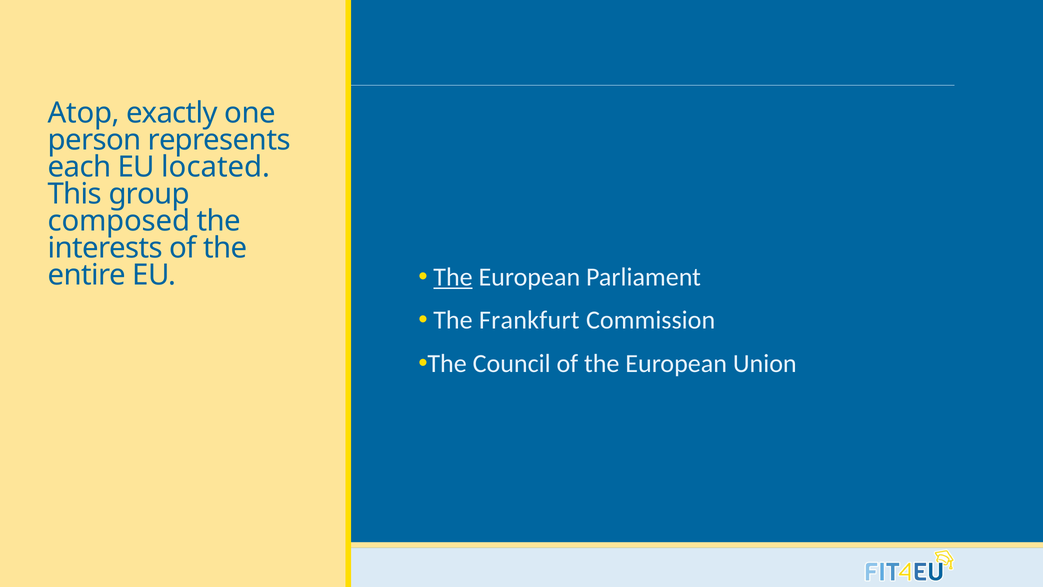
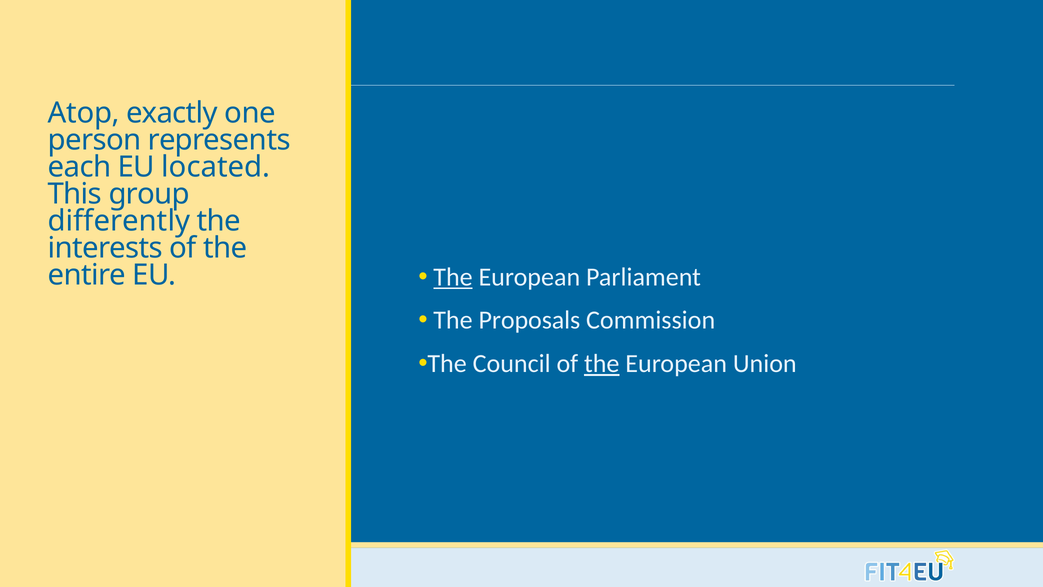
composed: composed -> differently (119, 221)
Frankfurt: Frankfurt -> Proposals (529, 320)
the underline: none -> present (602, 364)
